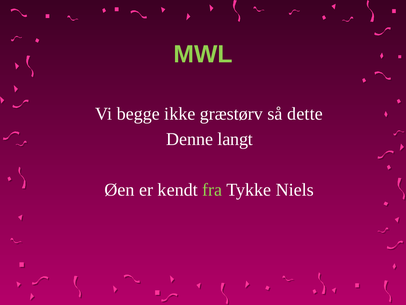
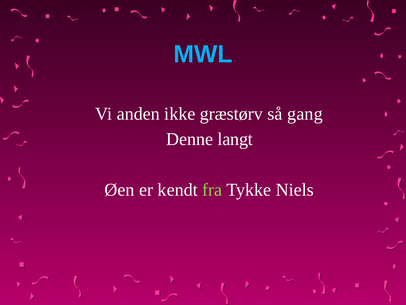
MWL colour: light green -> light blue (203, 54)
begge: begge -> anden (138, 114)
dette: dette -> gang (305, 114)
